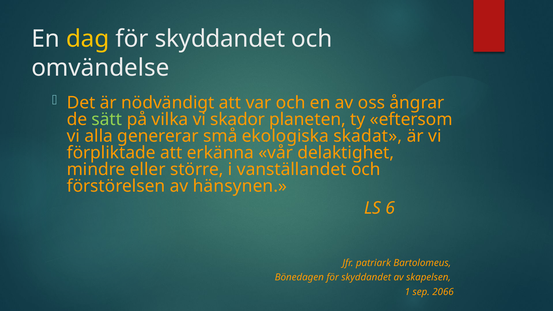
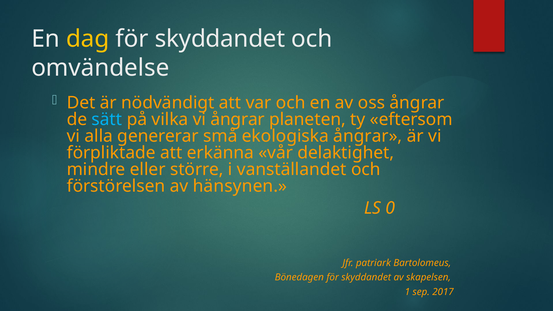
sätt colour: light green -> light blue (107, 119)
vi skador: skador -> ångrar (238, 119)
ekologiska skadat: skadat -> ångrar (368, 136)
6: 6 -> 0 (390, 208)
2066: 2066 -> 2017 (443, 292)
